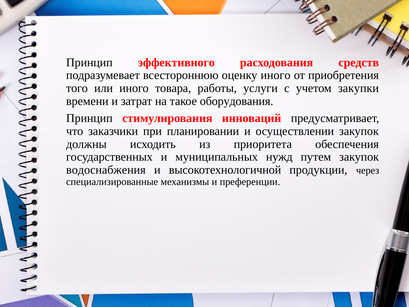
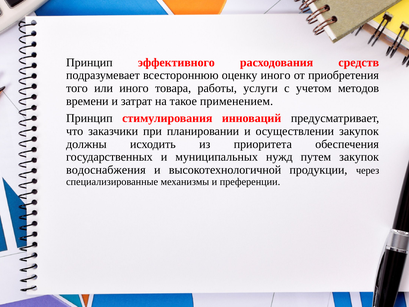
закупки: закупки -> методов (359, 88)
оборудования: оборудования -> применением (237, 101)
